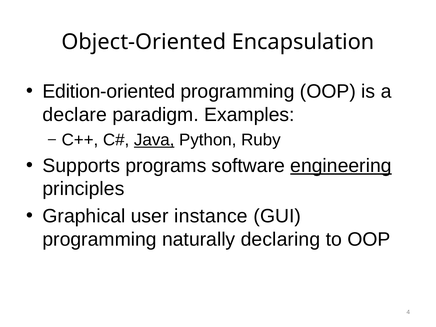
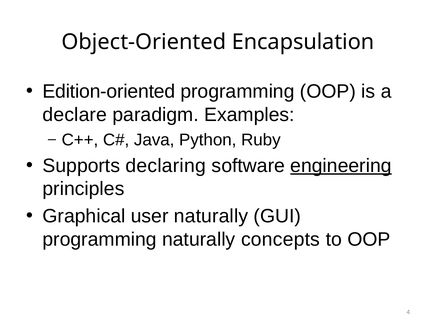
Java underline: present -> none (154, 140)
programs: programs -> declaring (166, 166)
user instance: instance -> naturally (211, 216)
declaring: declaring -> concepts (280, 239)
